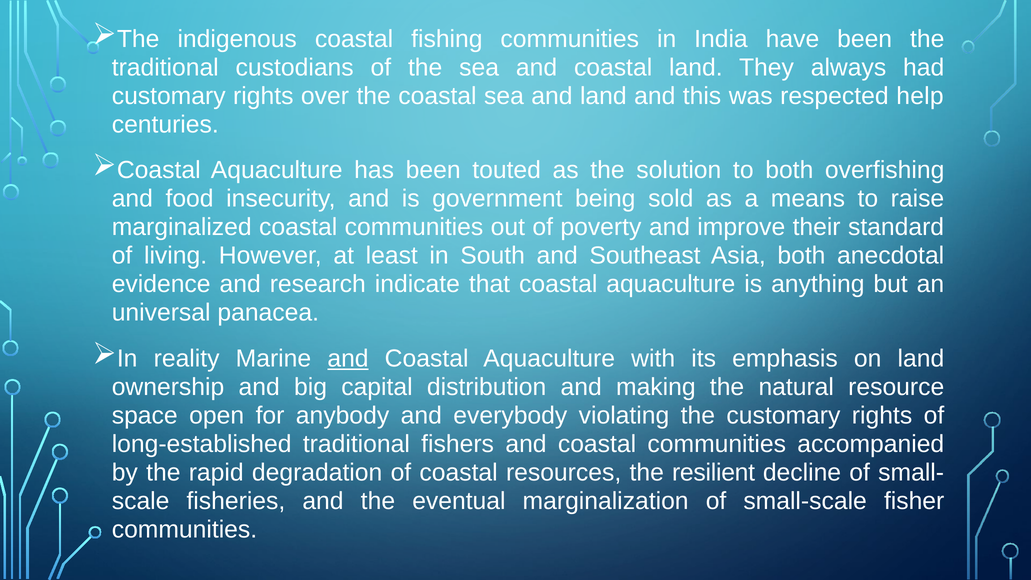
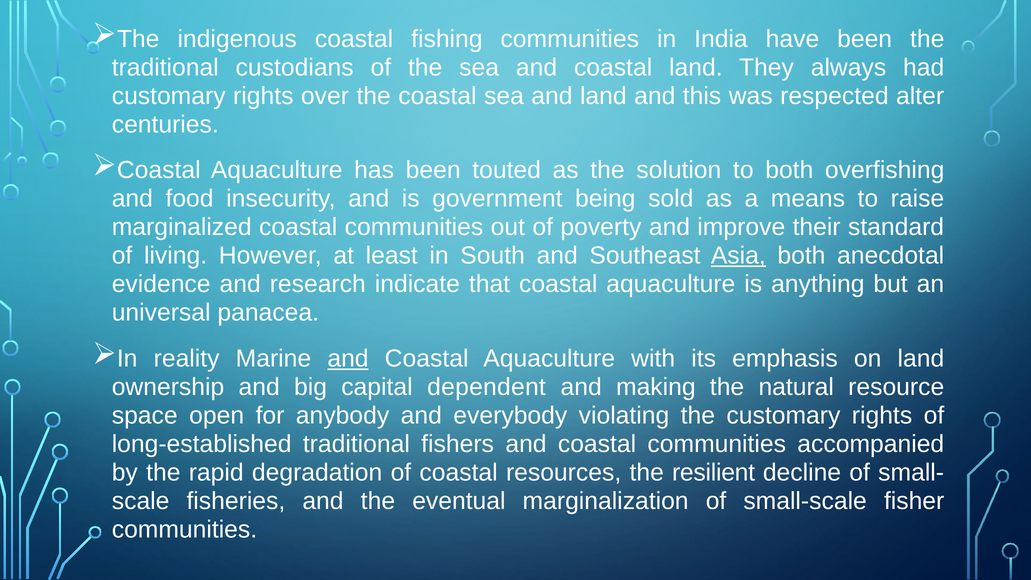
help: help -> alter (920, 96)
Asia underline: none -> present (738, 256)
distribution: distribution -> dependent (487, 387)
